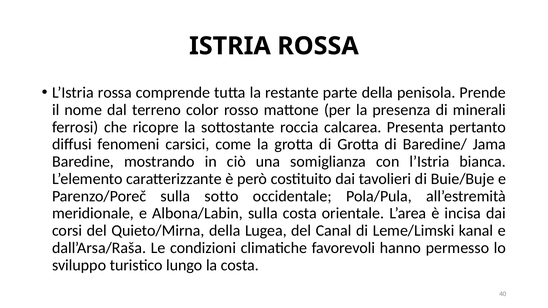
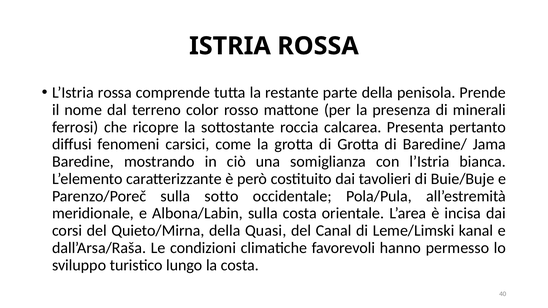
Lugea: Lugea -> Quasi (266, 231)
